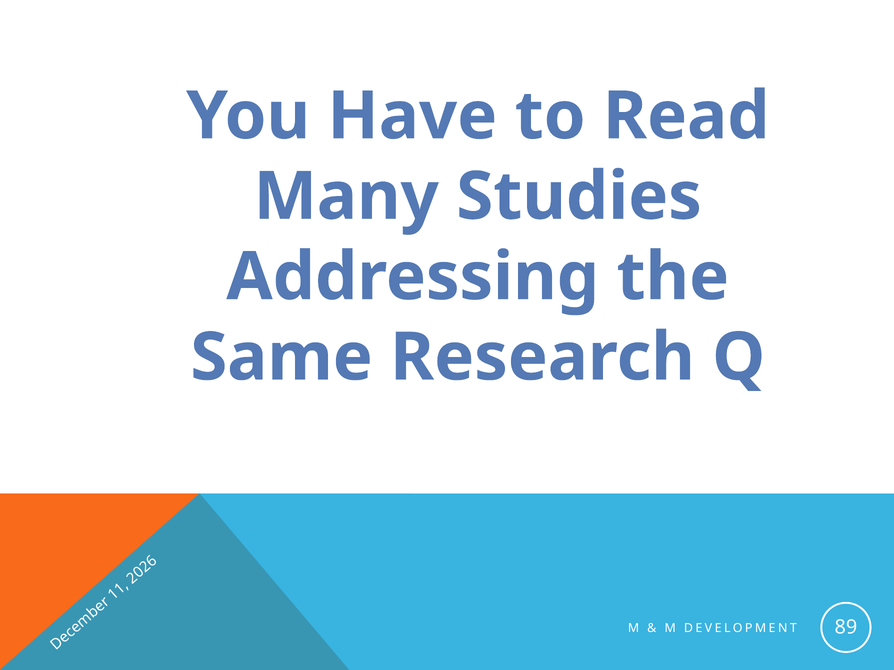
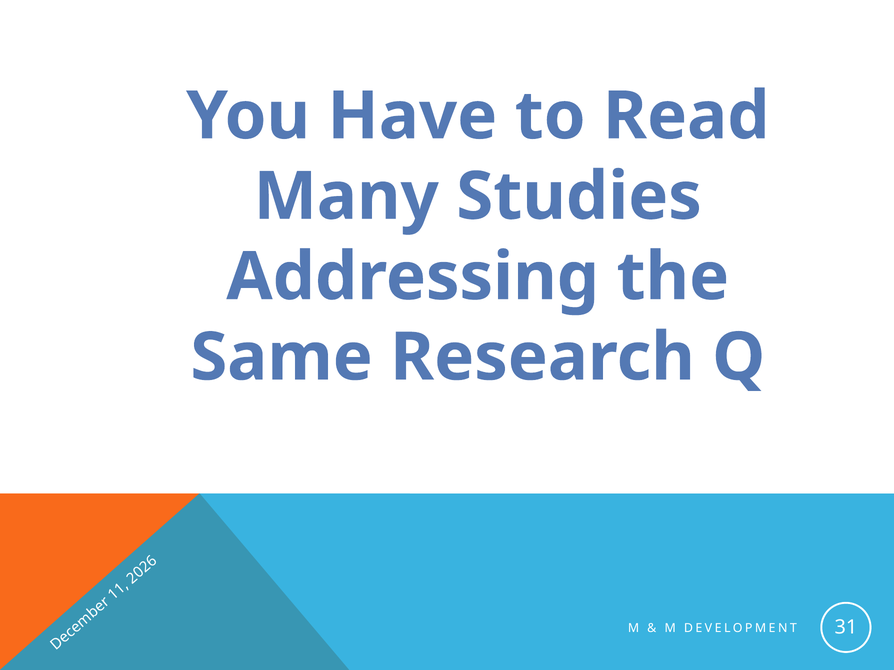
89: 89 -> 31 (846, 628)
